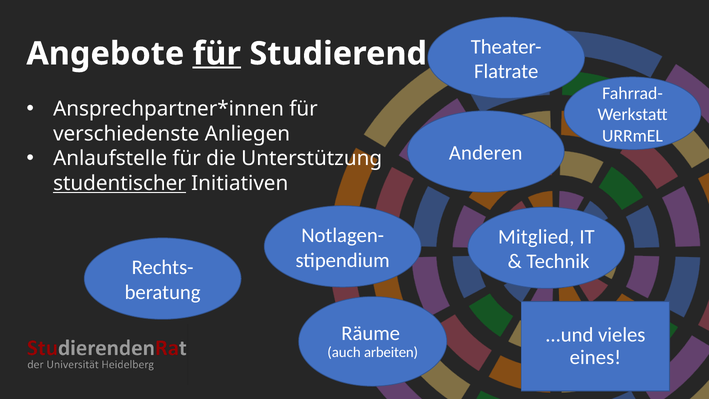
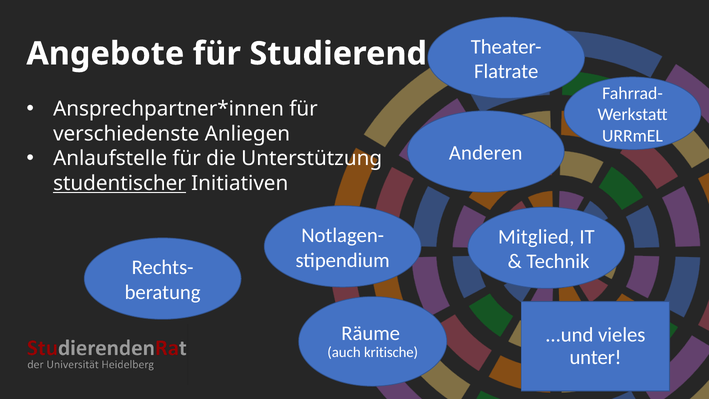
für underline: present -> none (217, 54)
arbeiten: arbeiten -> kritische (391, 352)
eines: eines -> unter (595, 357)
